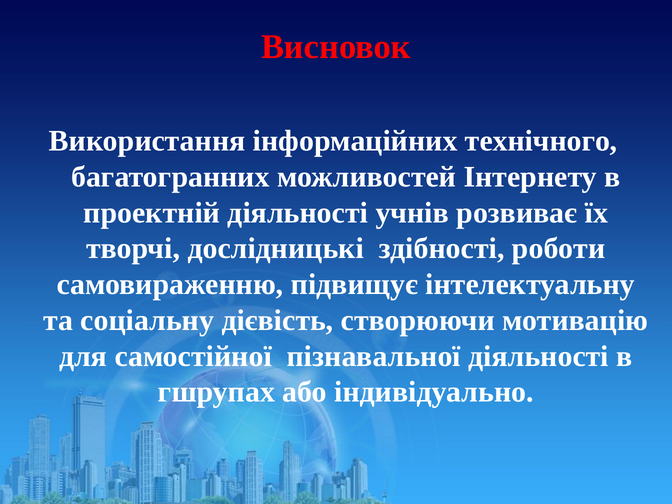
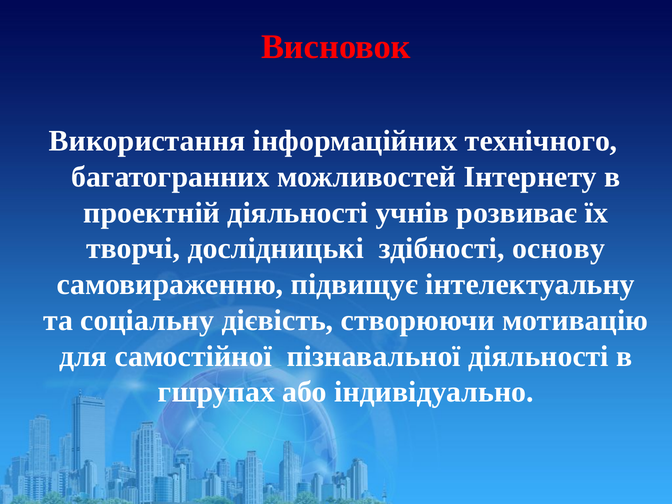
роботи: роботи -> основу (559, 249)
